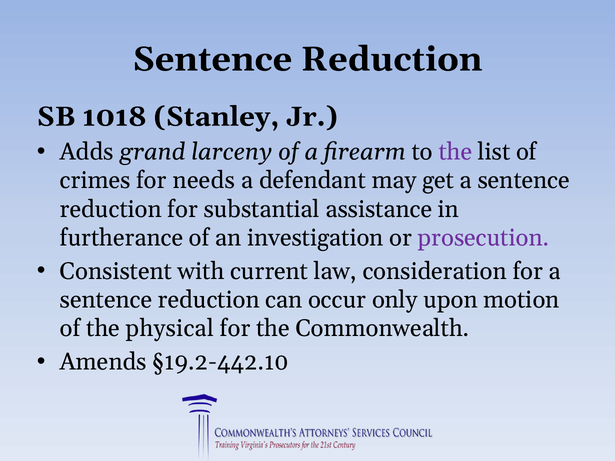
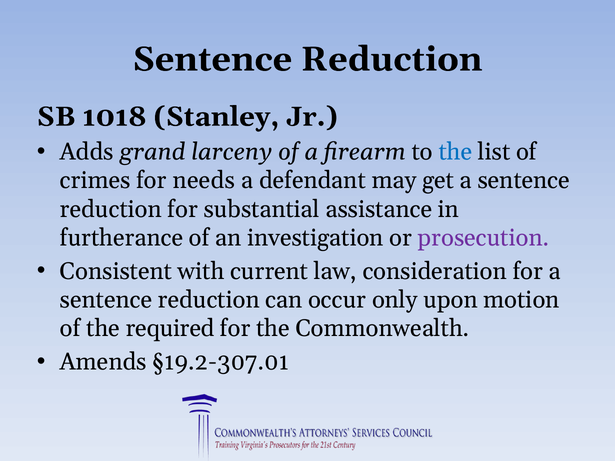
the colour: purple -> blue (455, 152)
physical: physical -> required (170, 329)
§19.2-442.10: §19.2-442.10 -> §19.2-307.01 (221, 362)
